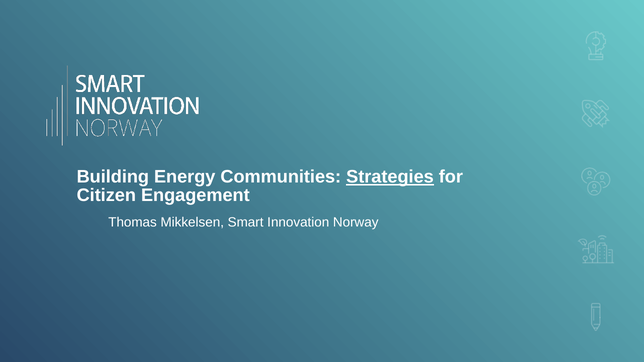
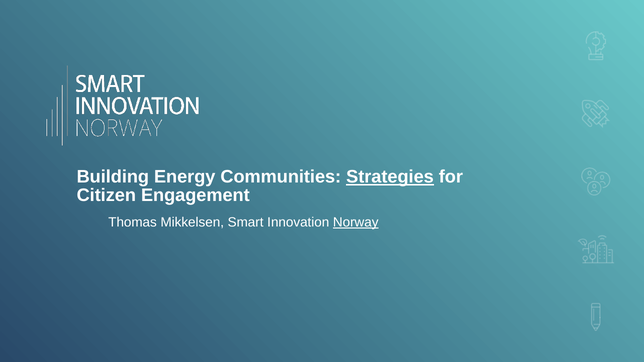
Norway underline: none -> present (356, 222)
